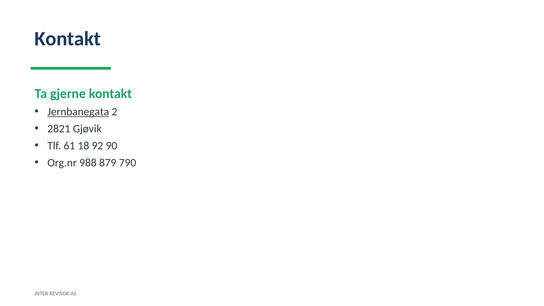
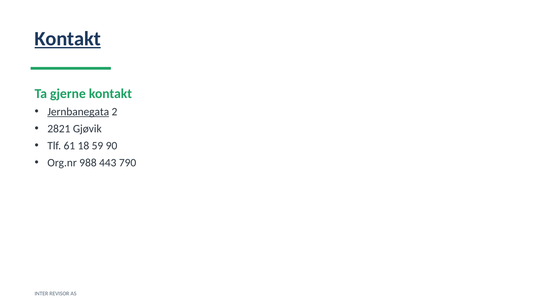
Kontakt underline: none -> present (68, 39)
92: 92 -> 59 (97, 146)
879: 879 -> 443 (108, 163)
